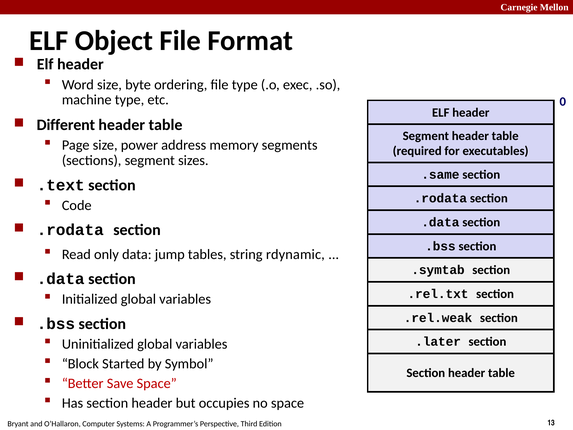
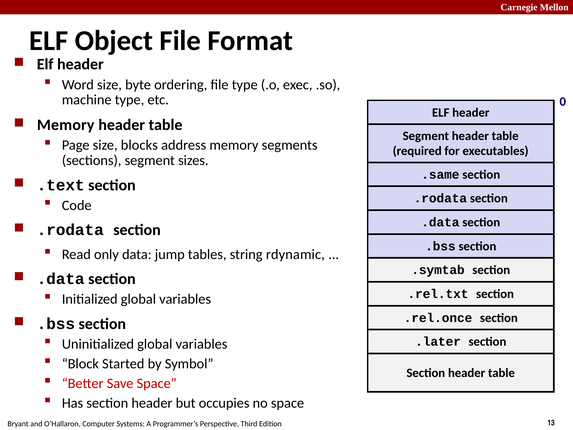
Different: Different -> Memory (66, 125)
power: power -> blocks (139, 145)
.rel.weak: .rel.weak -> .rel.once (438, 318)
